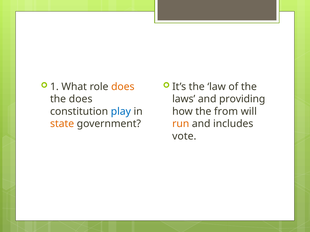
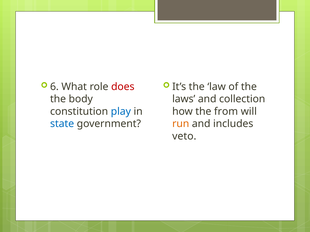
1: 1 -> 6 (54, 87)
does colour: orange -> red (123, 87)
the does: does -> body (81, 99)
providing: providing -> collection (242, 99)
state colour: orange -> blue (62, 124)
vote: vote -> veto (184, 137)
